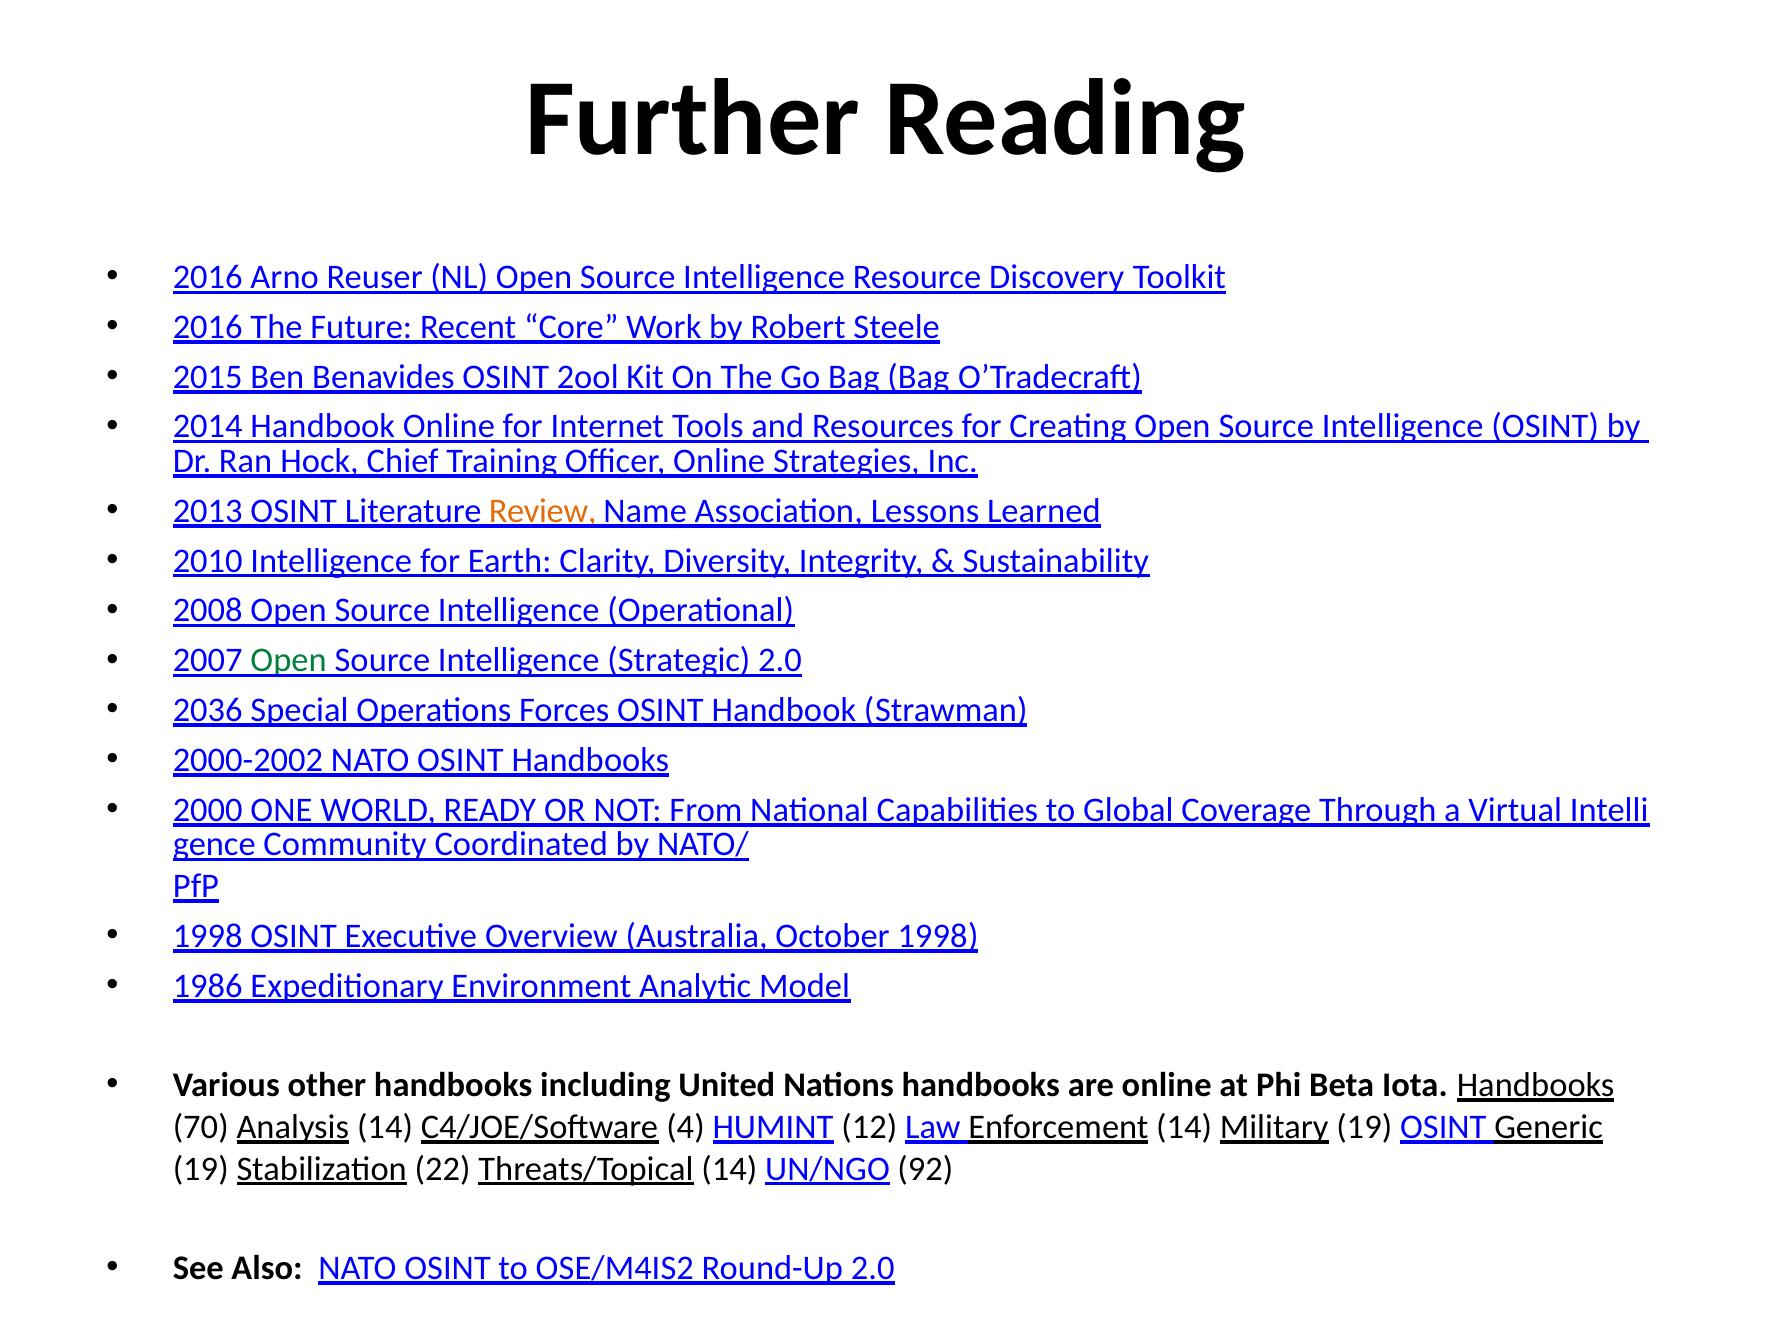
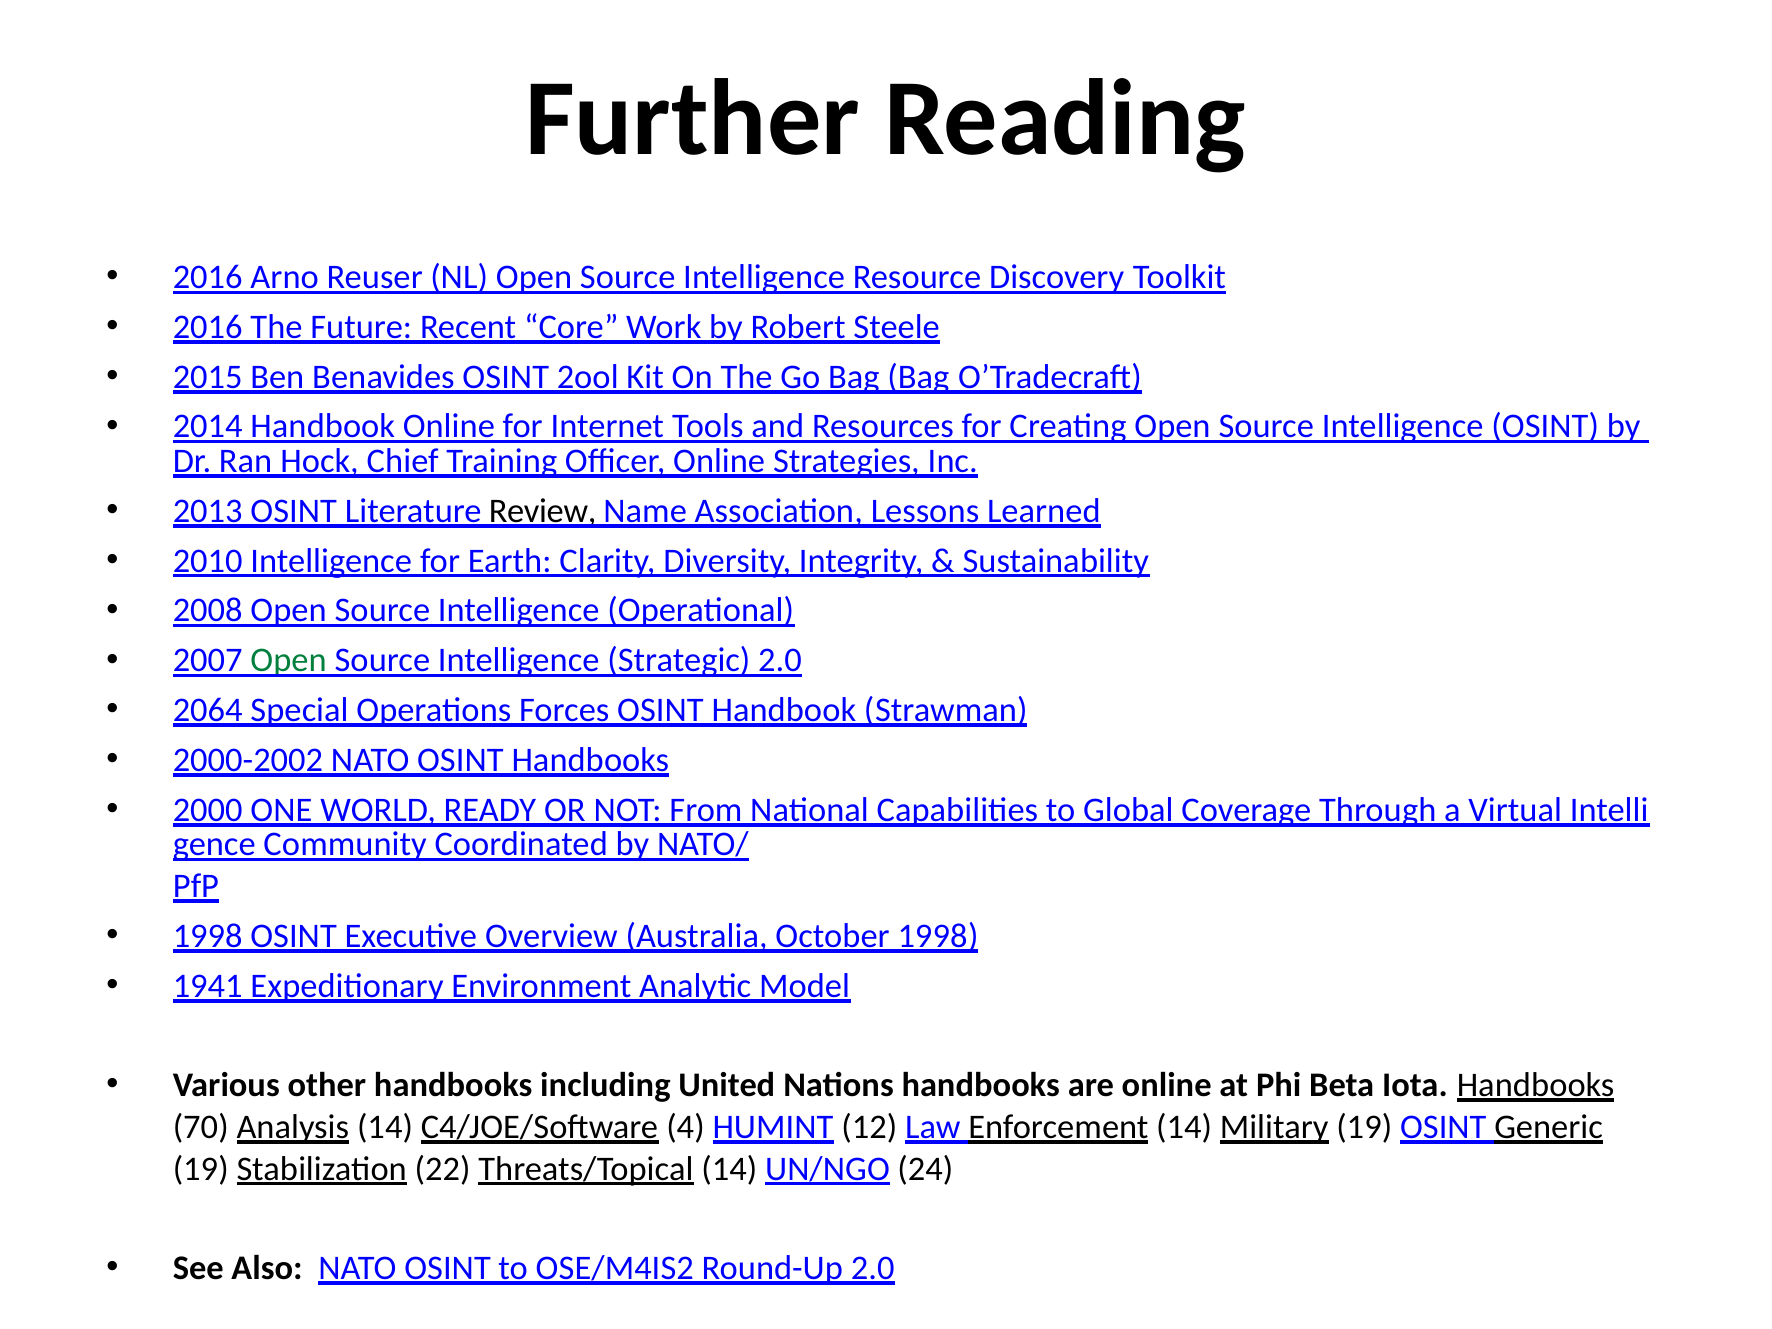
Review colour: orange -> black (543, 511)
2036: 2036 -> 2064 (208, 710)
1986: 1986 -> 1941 (208, 986)
92: 92 -> 24 (925, 1169)
